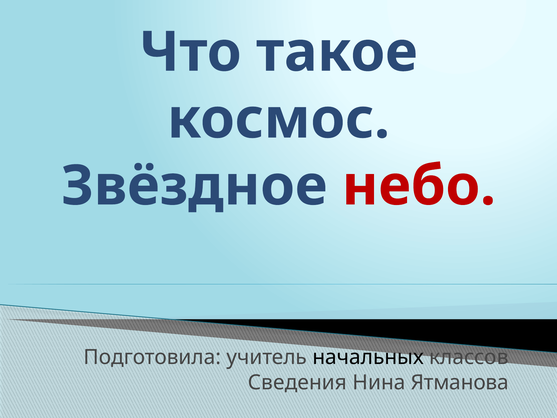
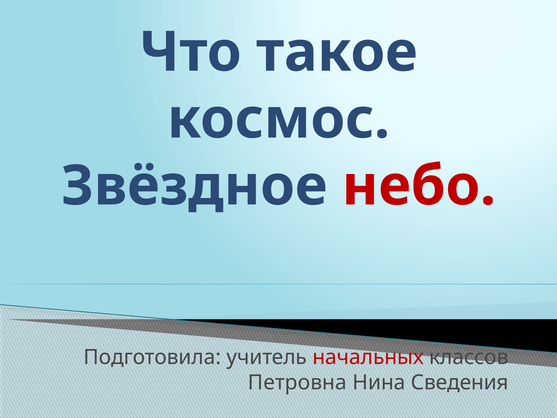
начальных colour: black -> red (368, 357)
Сведения: Сведения -> Петровна (297, 382)
Ятманова: Ятманова -> Сведения (460, 382)
